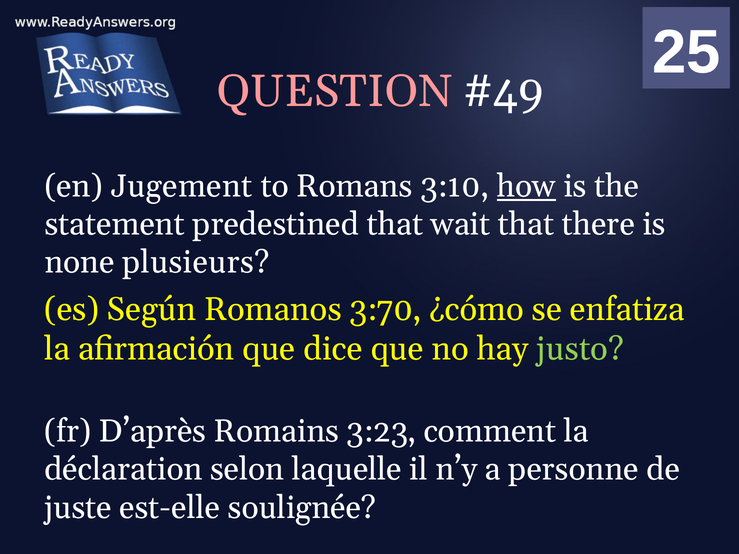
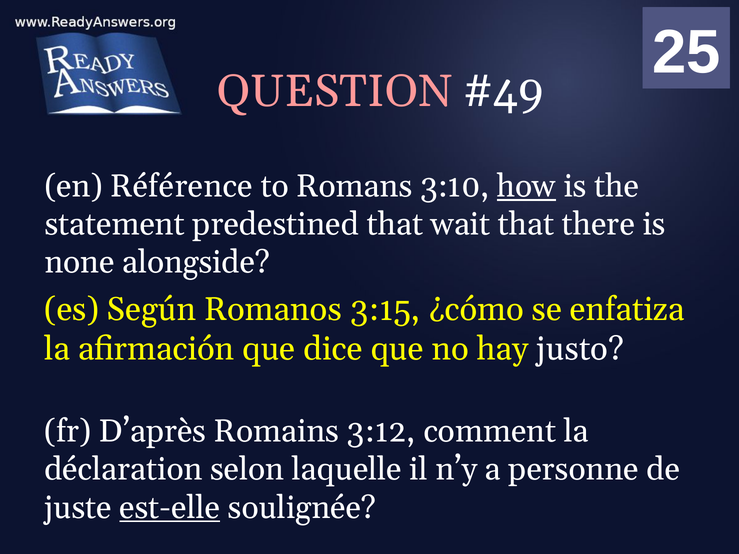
Jugement: Jugement -> Référence (181, 186)
plusieurs: plusieurs -> alongside (196, 263)
3:70: 3:70 -> 3:15 (385, 310)
justo colour: light green -> white (580, 349)
3:23: 3:23 -> 3:12 (381, 431)
est-elle underline: none -> present (170, 508)
